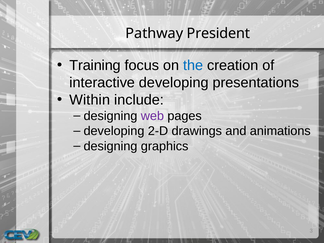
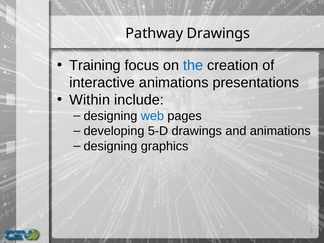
Pathway President: President -> Drawings (218, 33)
interactive developing: developing -> animations (174, 83)
web colour: purple -> blue (152, 116)
2-D: 2-D -> 5-D (158, 131)
